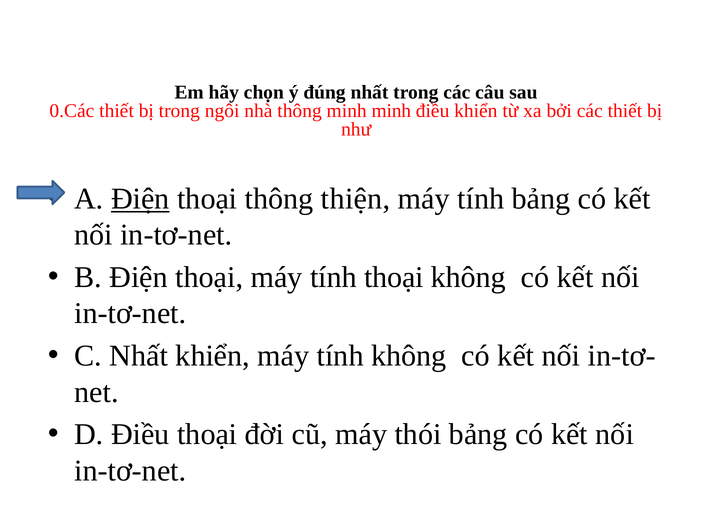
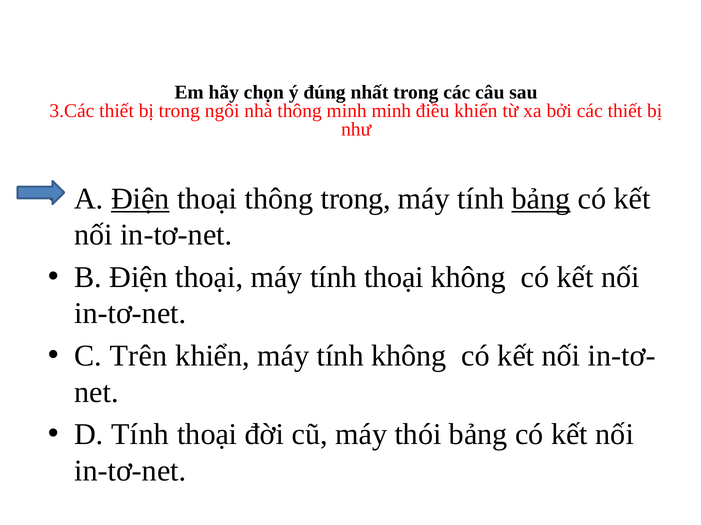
0.Các: 0.Các -> 3.Các (72, 111)
thông thiện: thiện -> trong (356, 199)
bảng underline: none -> present (541, 199)
C Nhất: Nhất -> Trên (138, 356)
D Điều: Điều -> Tính (140, 435)
